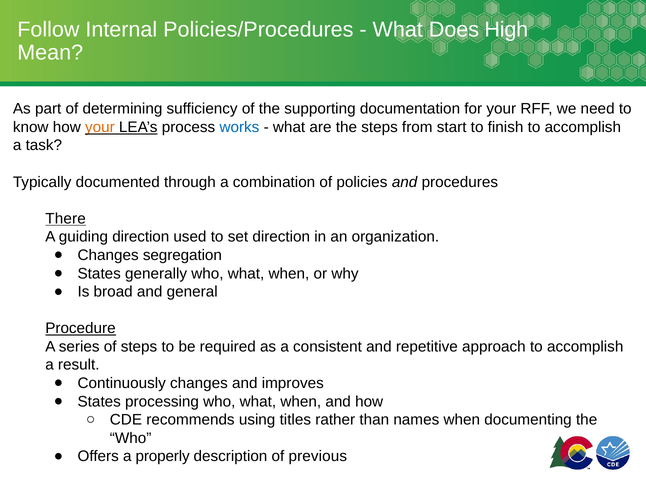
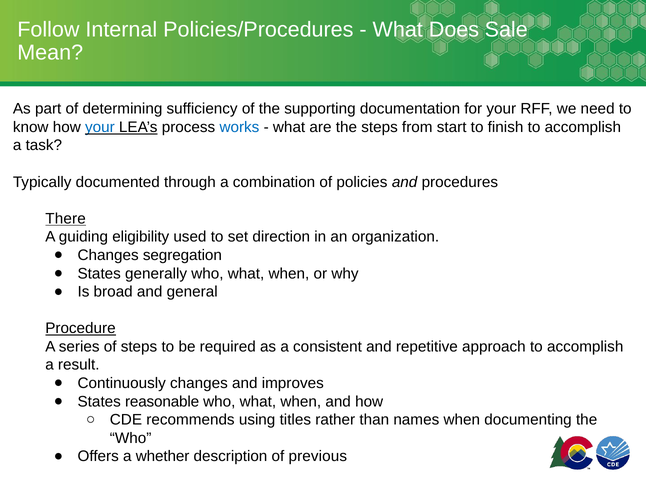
High: High -> Sale (506, 29)
your colour: orange -> blue (100, 127)
guiding direction: direction -> eligibility (141, 237)
processing: processing -> reasonable (162, 402)
properly: properly -> whether (163, 457)
